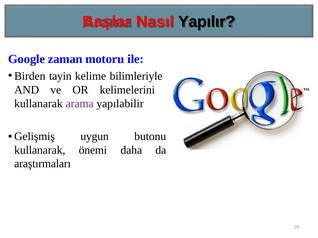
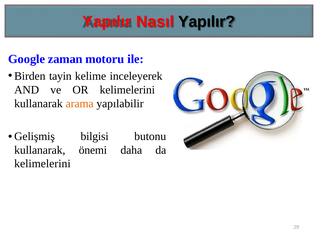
Başlar: Başlar -> Yapılır (107, 22)
bilimleriyle: bilimleriyle -> inceleyerek (136, 76)
arama colour: purple -> orange (80, 104)
uygun: uygun -> bilgisi (95, 137)
araştırmaları: araştırmaları -> kelimelerini (42, 164)
